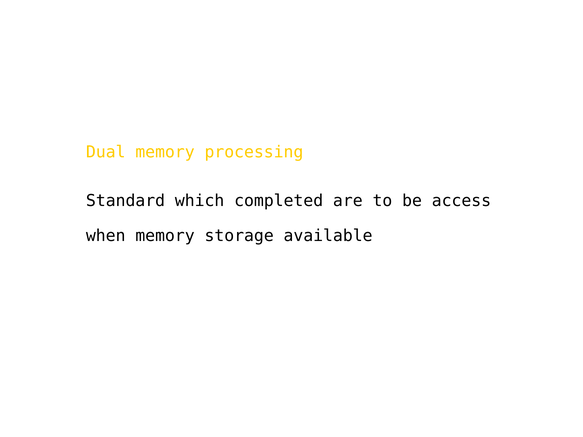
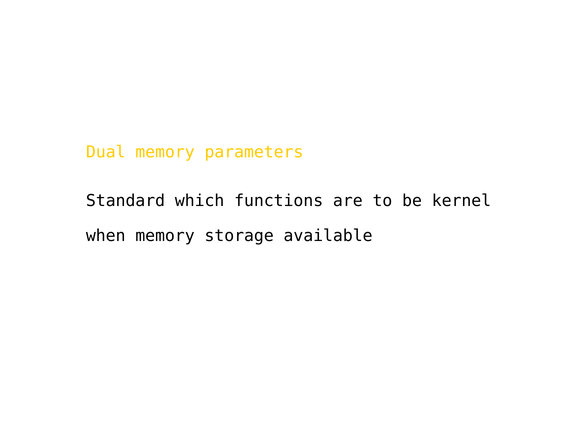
processing: processing -> parameters (254, 152)
completed: completed -> functions (279, 201)
access: access -> kernel (461, 201)
